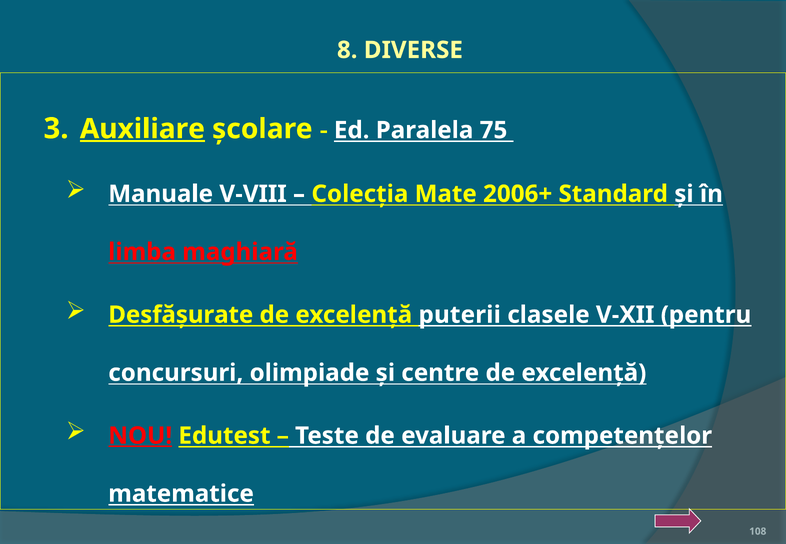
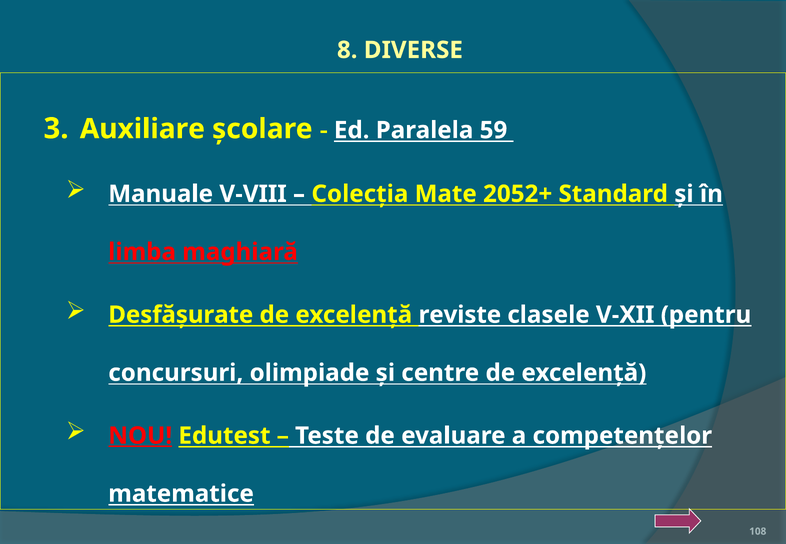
Auxiliare underline: present -> none (142, 129)
75: 75 -> 59 (493, 130)
2006+: 2006+ -> 2052+ (518, 194)
puterii: puterii -> reviste (460, 315)
